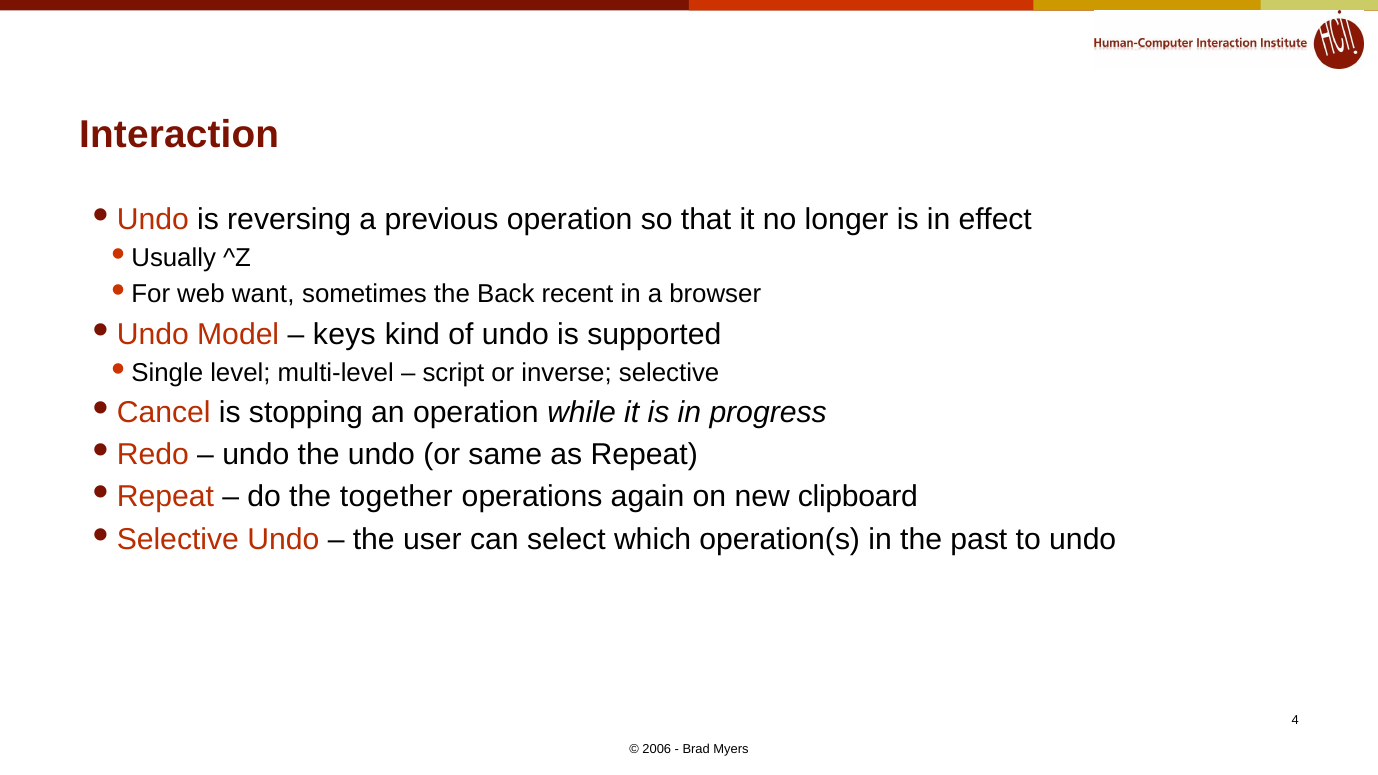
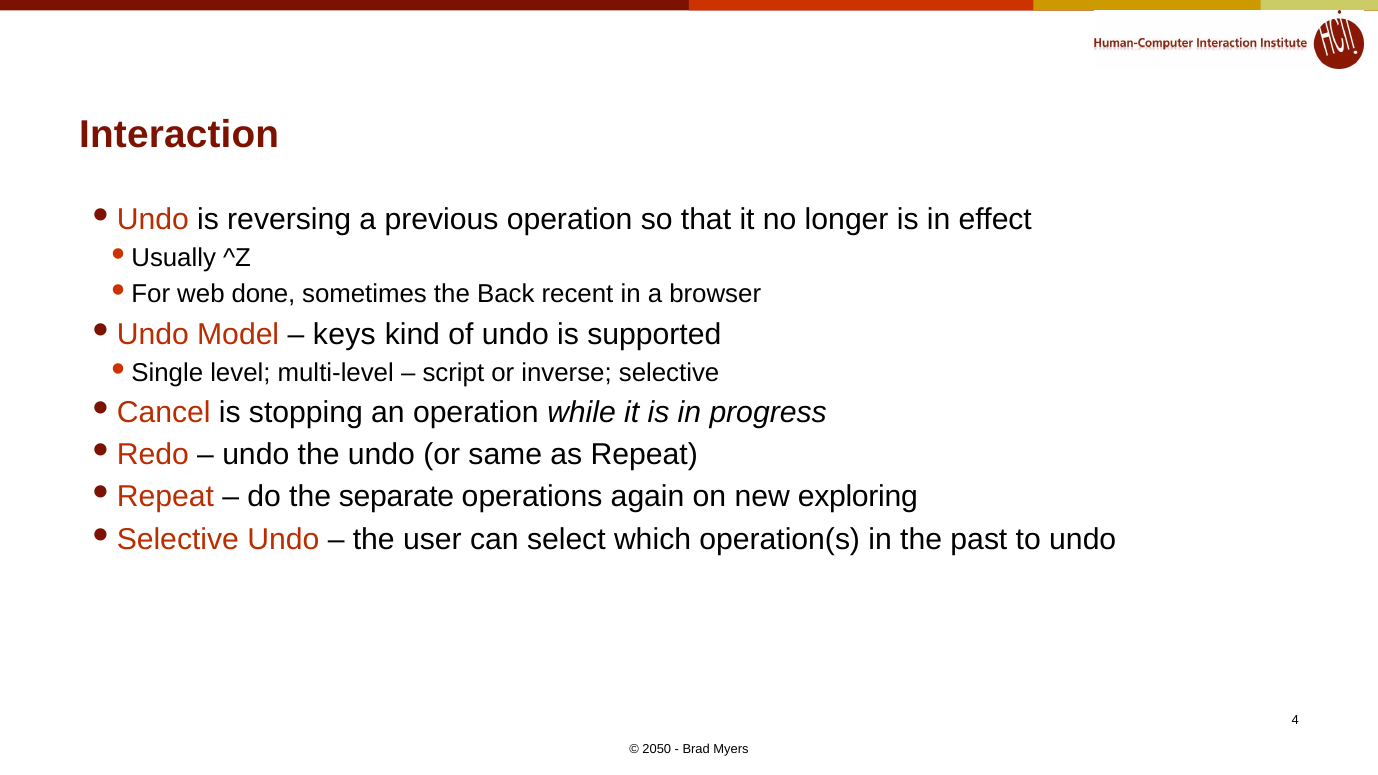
want: want -> done (263, 294)
together: together -> separate (397, 497)
clipboard: clipboard -> exploring (858, 497)
2006: 2006 -> 2050 (657, 749)
